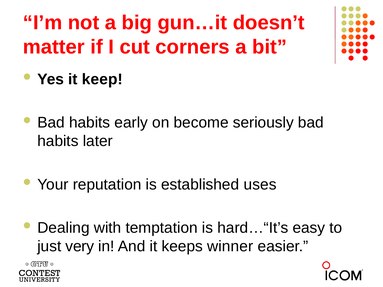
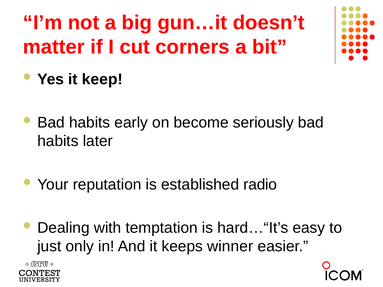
uses: uses -> radio (260, 185)
very: very -> only (80, 247)
